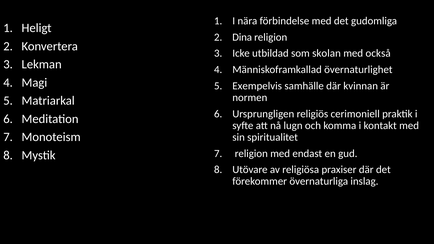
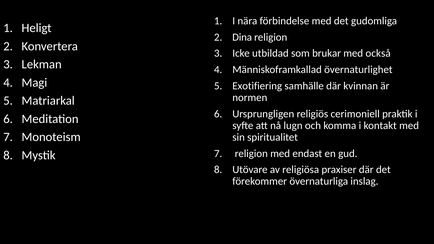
skolan: skolan -> brukar (327, 53)
Exempelvis: Exempelvis -> Exotifiering (257, 86)
